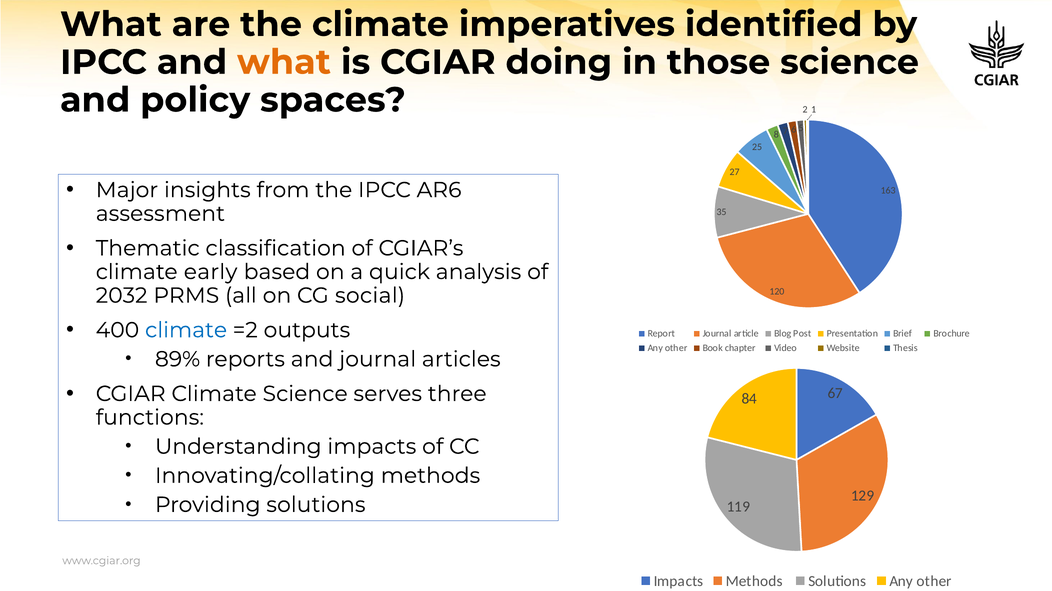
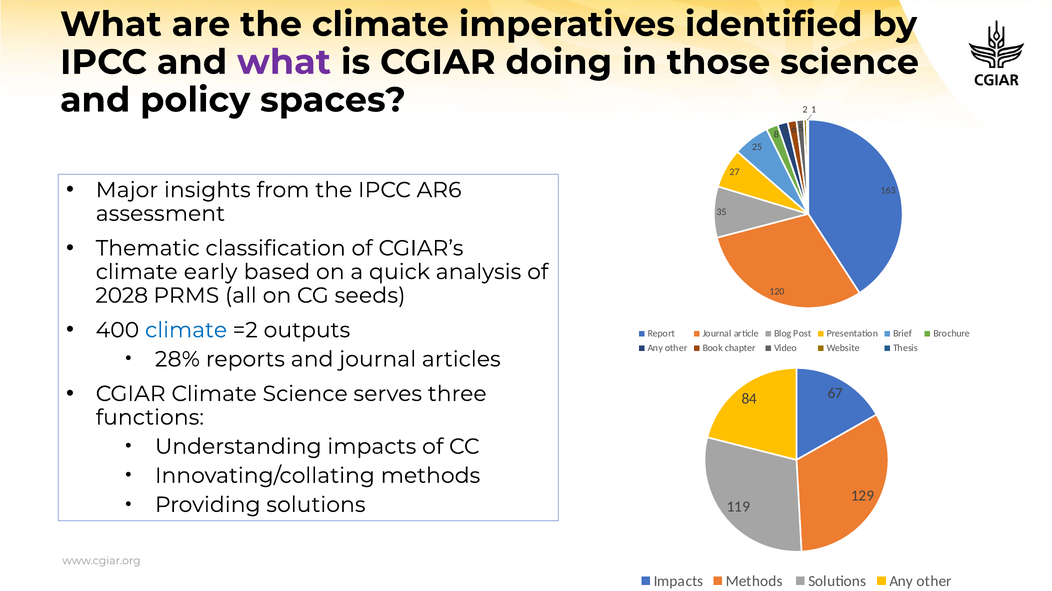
what colour: orange -> purple (284, 62)
2032: 2032 -> 2028 (122, 296)
social: social -> seeds (370, 296)
89%: 89% -> 28% (177, 360)
